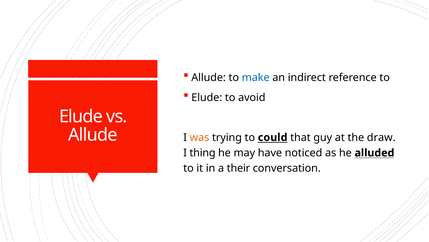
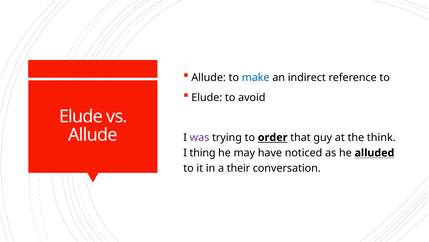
was colour: orange -> purple (200, 137)
could: could -> order (273, 137)
draw: draw -> think (381, 137)
